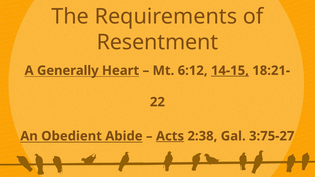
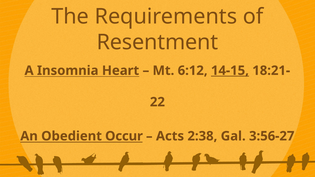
Generally: Generally -> Insomnia (68, 71)
Abide: Abide -> Occur (124, 136)
Acts underline: present -> none (170, 136)
3:75-27: 3:75-27 -> 3:56-27 (272, 136)
